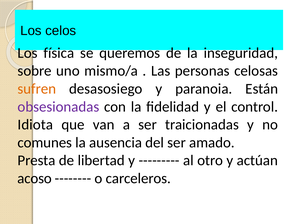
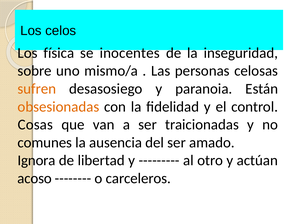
queremos: queremos -> inocentes (130, 53)
obsesionadas colour: purple -> orange (58, 106)
Idiota: Idiota -> Cosas (35, 124)
Presta: Presta -> Ignora (37, 160)
